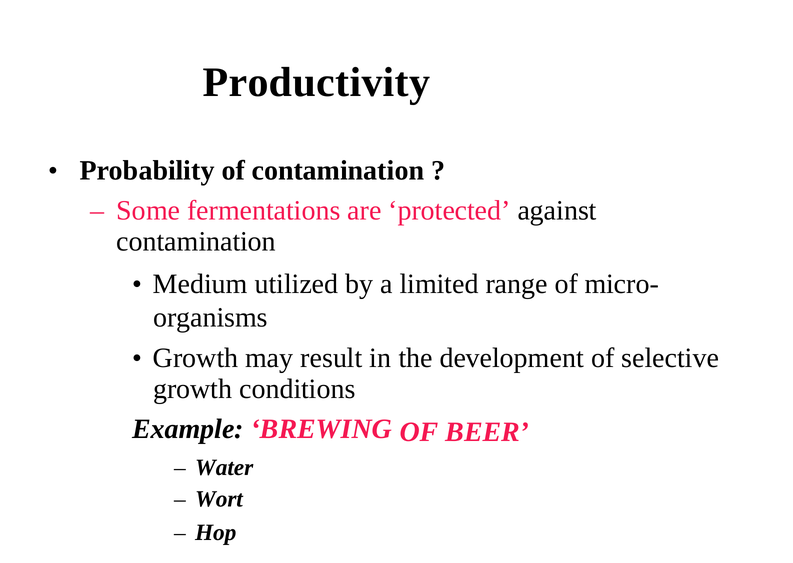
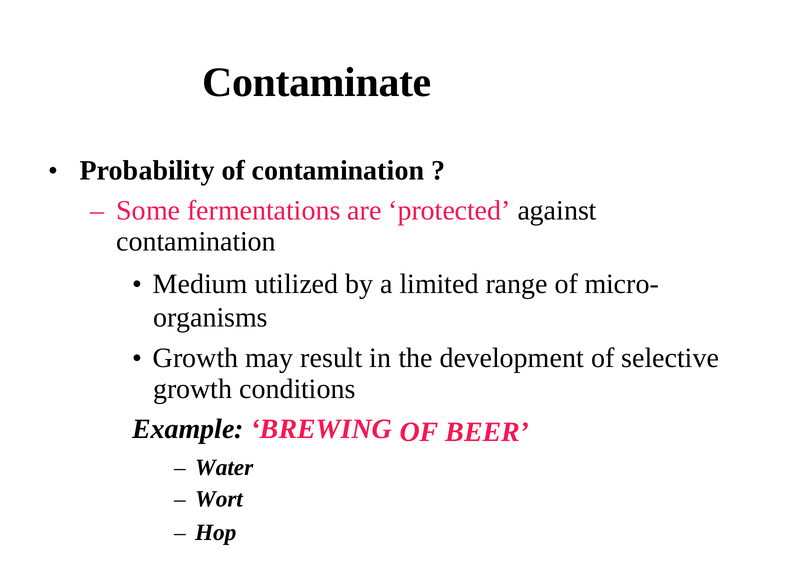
Productivity: Productivity -> Contaminate (317, 82)
